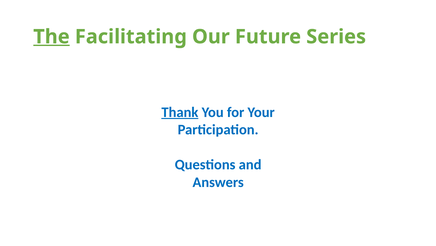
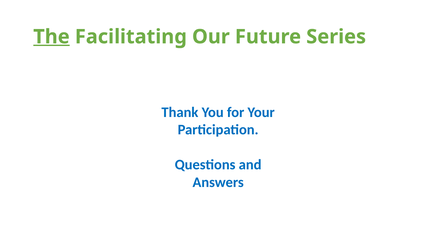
Thank underline: present -> none (180, 112)
